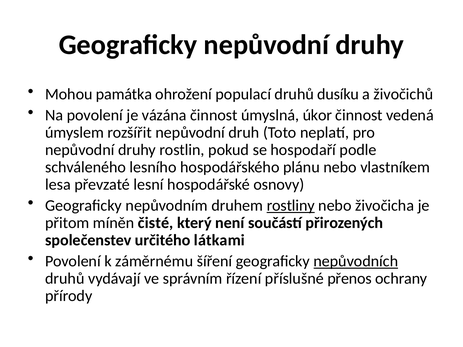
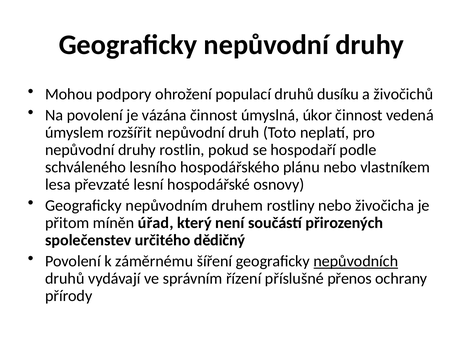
památka: památka -> podpory (124, 94)
rostliny underline: present -> none (291, 206)
čisté: čisté -> úřad (156, 223)
látkami: látkami -> dědičný (220, 240)
